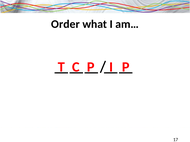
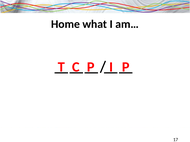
Order: Order -> Home (65, 24)
